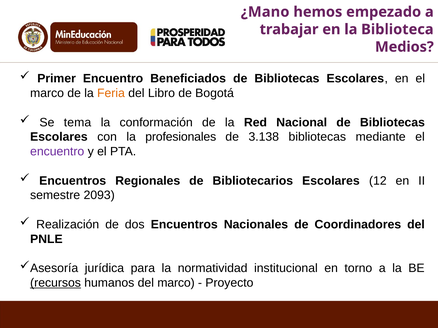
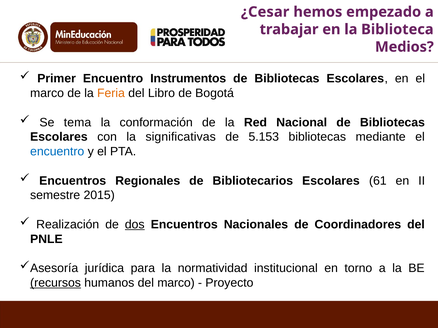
¿Mano: ¿Mano -> ¿Cesar (265, 12)
Beneficiados: Beneficiados -> Instrumentos (188, 79)
profesionales: profesionales -> significativas (181, 137)
3.138: 3.138 -> 5.153 (264, 137)
encuentro colour: purple -> blue (57, 152)
12: 12 -> 61 (378, 181)
2093: 2093 -> 2015 (99, 196)
dos underline: none -> present (135, 225)
